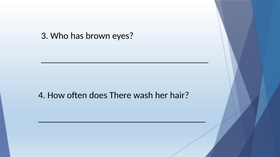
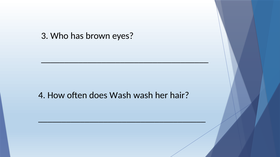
does There: There -> Wash (120, 95)
